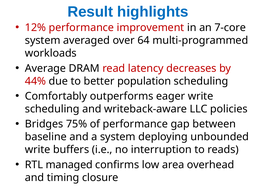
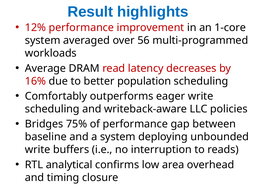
7-core: 7-core -> 1-core (230, 28)
64: 64 -> 56 (144, 40)
44%: 44% -> 16% (35, 81)
managed: managed -> analytical (69, 165)
